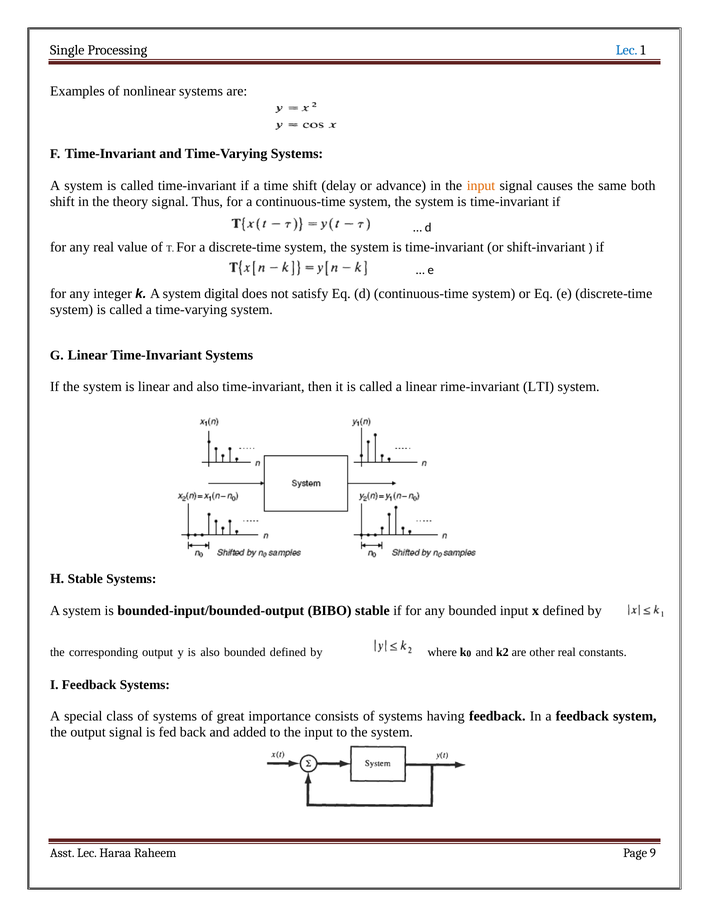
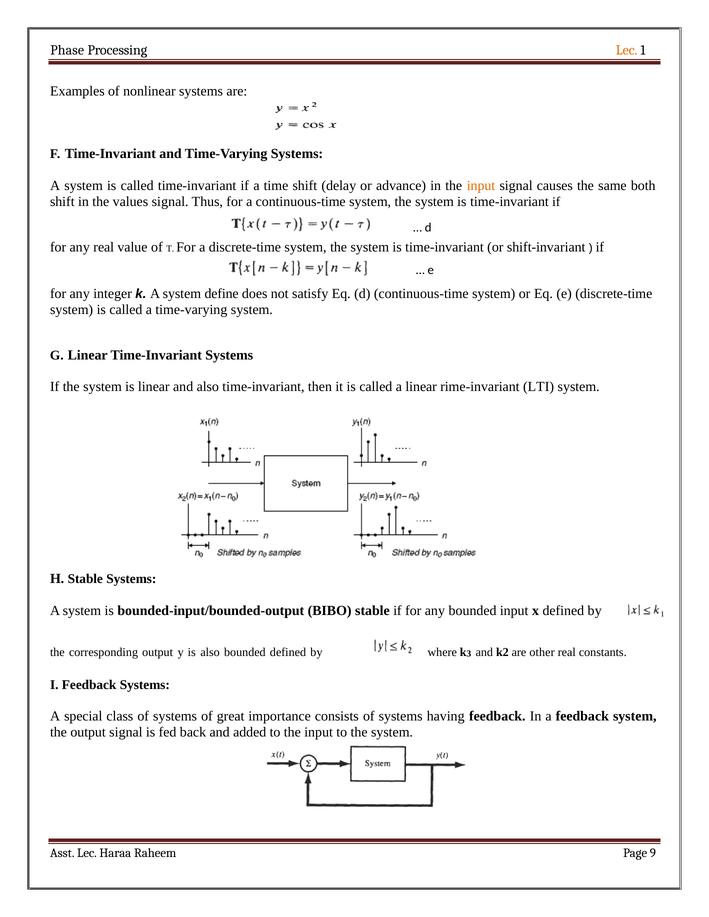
Single: Single -> Phase (67, 50)
Lec colour: blue -> orange (627, 50)
theory: theory -> values (130, 202)
digital: digital -> define (222, 294)
0: 0 -> 3 (469, 654)
